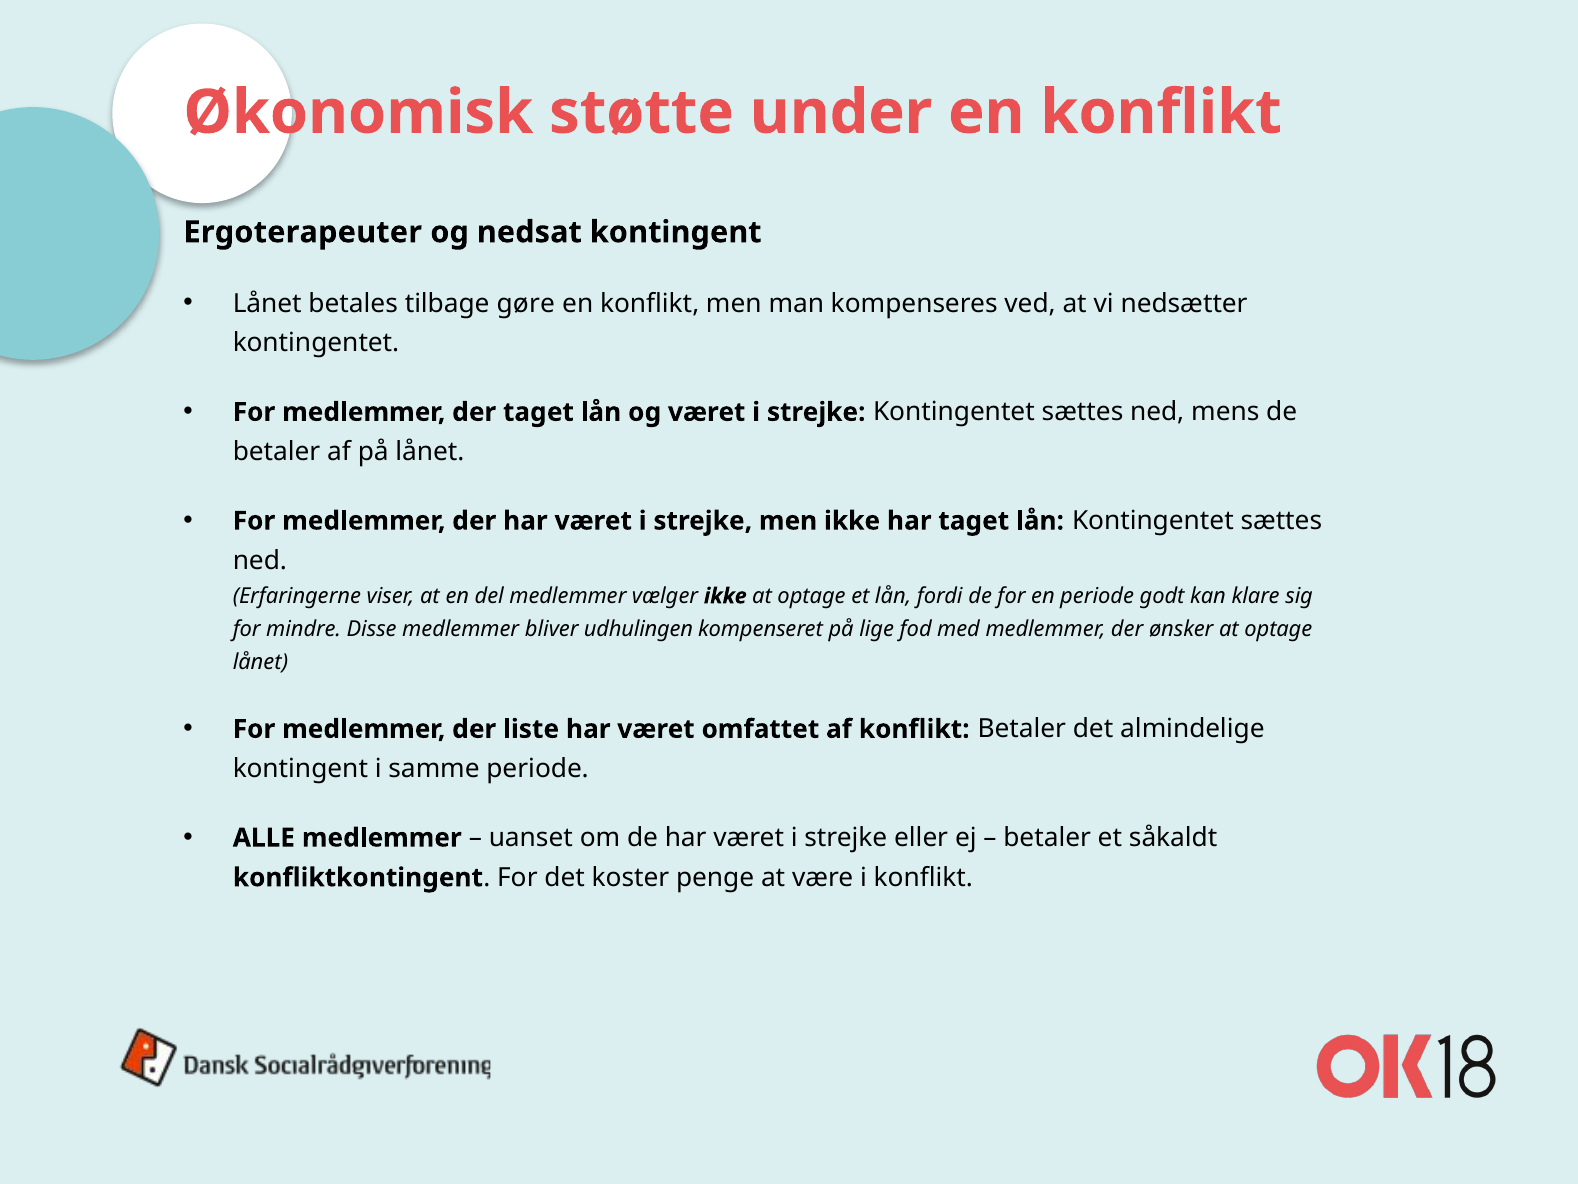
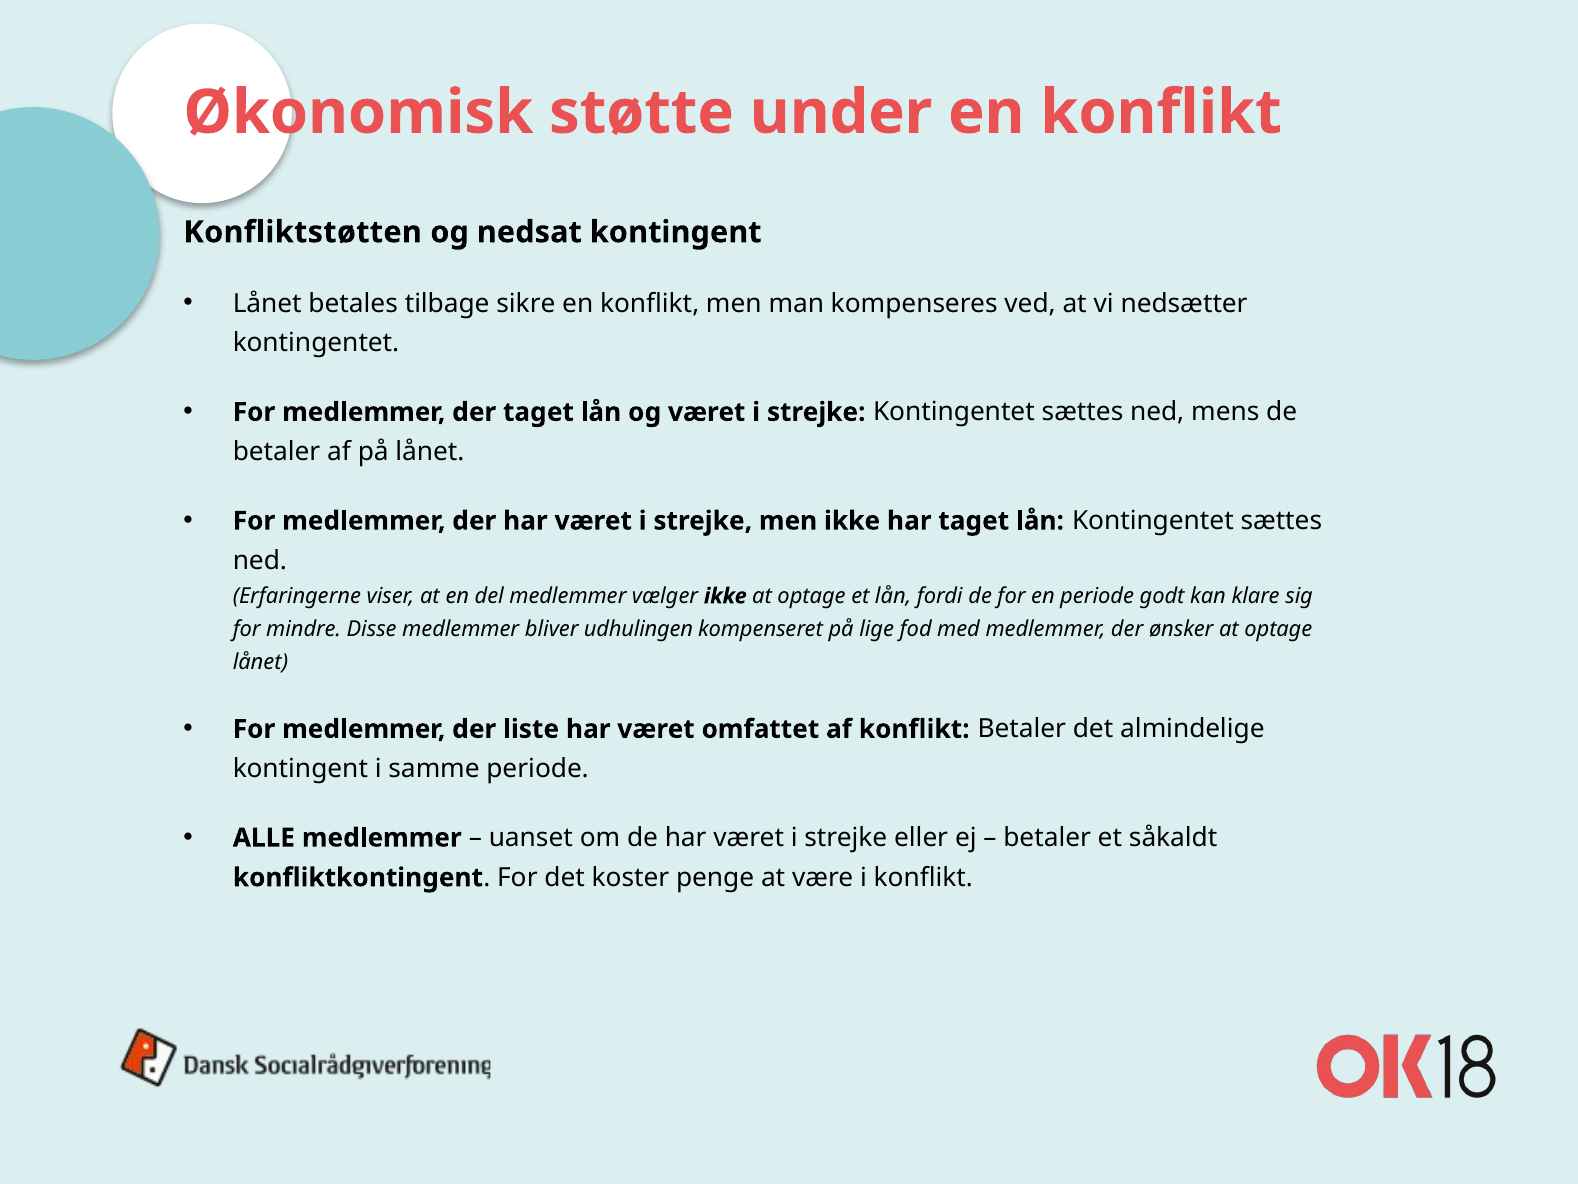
Ergoterapeuter: Ergoterapeuter -> Konfliktstøtten (303, 232)
gøre: gøre -> sikre (526, 303)
